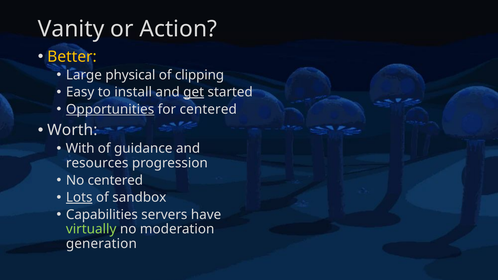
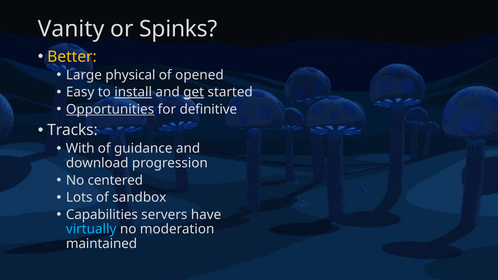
Action: Action -> Spinks (178, 29)
clipping: clipping -> opened (199, 75)
install underline: none -> present (133, 92)
for centered: centered -> definitive (208, 109)
Worth: Worth -> Tracks (72, 130)
resources: resources -> download (97, 163)
Lots underline: present -> none (79, 198)
virtually colour: light green -> light blue (91, 229)
generation: generation -> maintained (102, 244)
